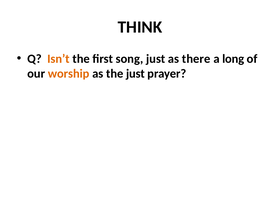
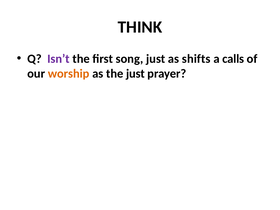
Isn’t colour: orange -> purple (58, 59)
there: there -> shifts (196, 59)
long: long -> calls (233, 59)
